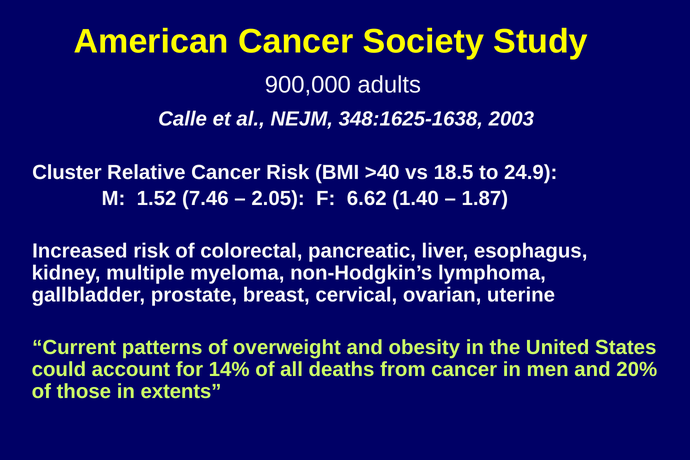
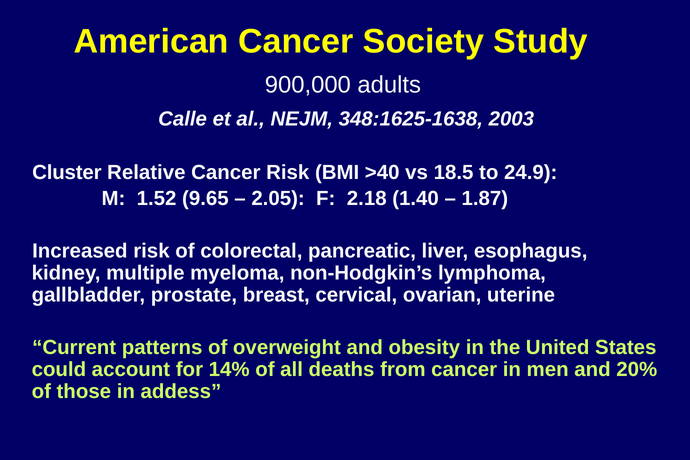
7.46: 7.46 -> 9.65 (205, 199)
6.62: 6.62 -> 2.18 (367, 199)
extents: extents -> addess (181, 391)
